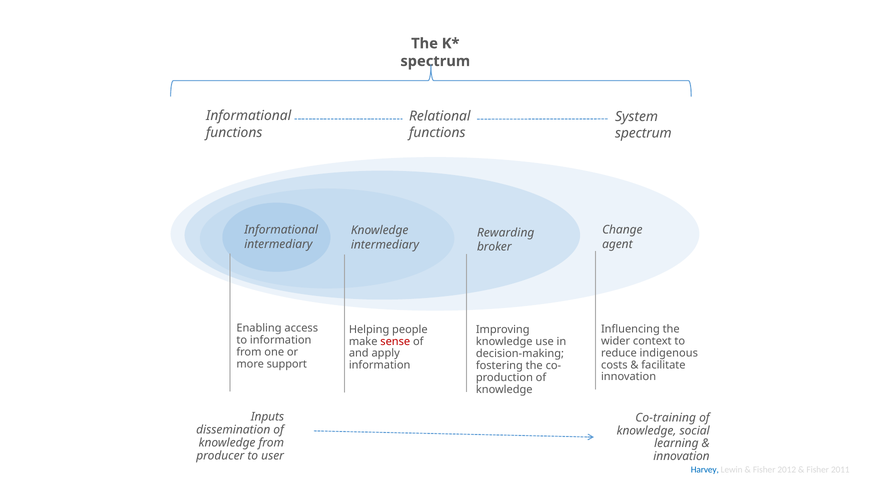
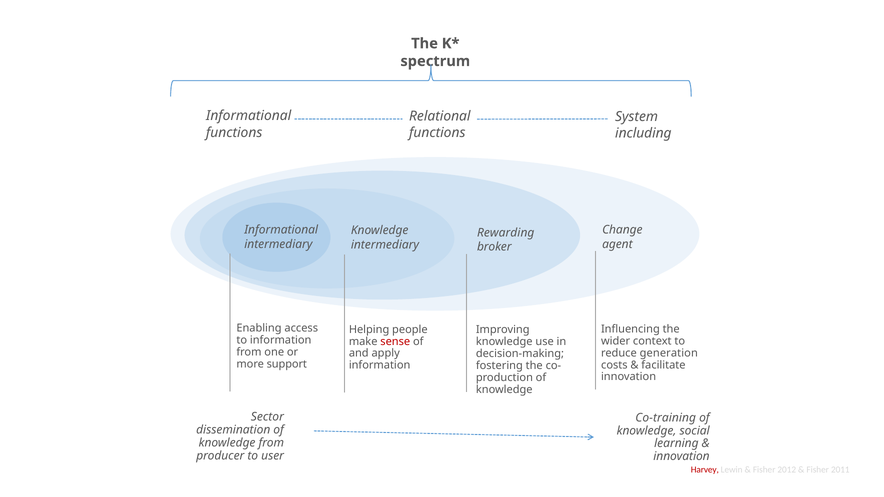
spectrum: spectrum -> including (643, 133)
indigenous: indigenous -> generation (669, 353)
Inputs: Inputs -> Sector (267, 417)
Harvey colour: blue -> red (705, 470)
